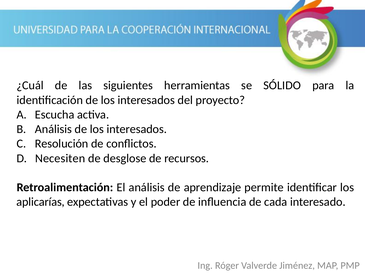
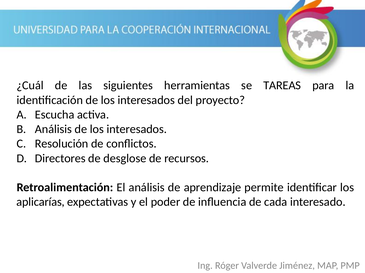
SÓLIDO: SÓLIDO -> TAREAS (282, 86)
Necesiten: Necesiten -> Directores (60, 159)
